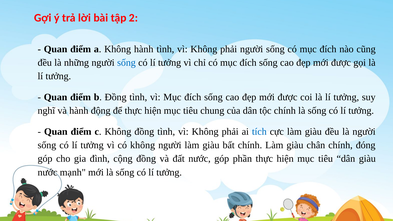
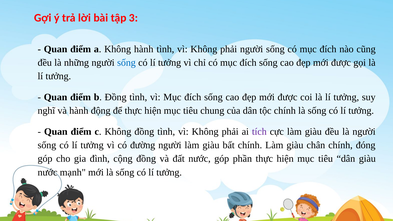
2: 2 -> 3 (133, 18)
tích colour: blue -> purple (259, 132)
có không: không -> đường (143, 145)
